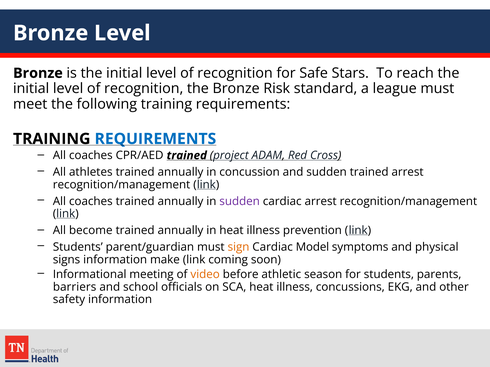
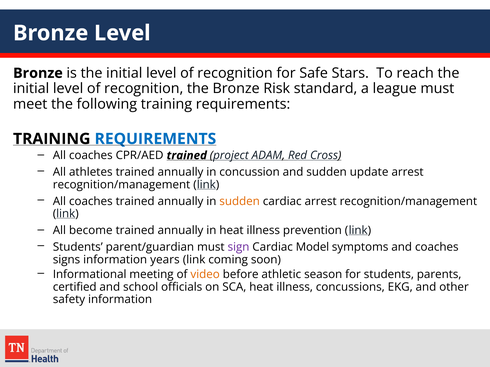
sudden trained: trained -> update (369, 172)
sudden colour: purple -> orange (240, 202)
sign colour: orange -> purple (238, 247)
and physical: physical -> coaches (437, 247)
make: make -> years (165, 260)
barriers: barriers -> certified (75, 287)
